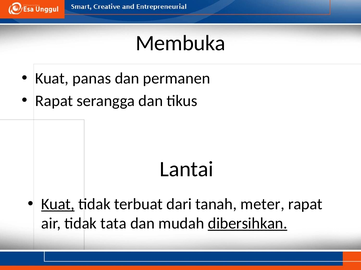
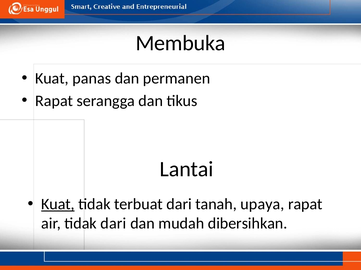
meter: meter -> upaya (262, 205)
tidak tata: tata -> dari (113, 224)
dibersihkan underline: present -> none (248, 224)
